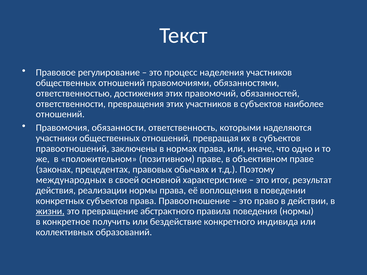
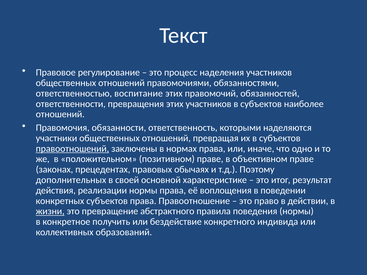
достижения: достижения -> воспитание (139, 93)
правоотношений underline: none -> present (72, 149)
международных: международных -> дополнительных (71, 180)
